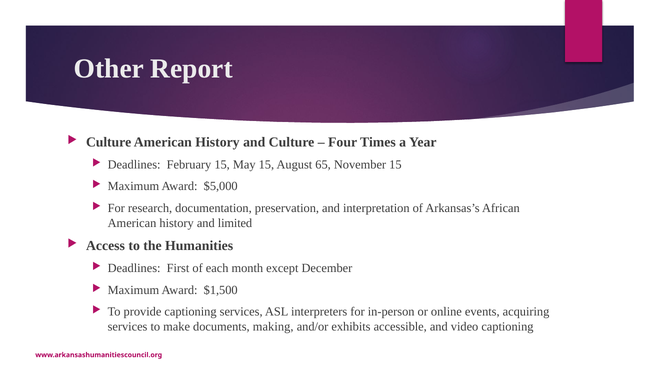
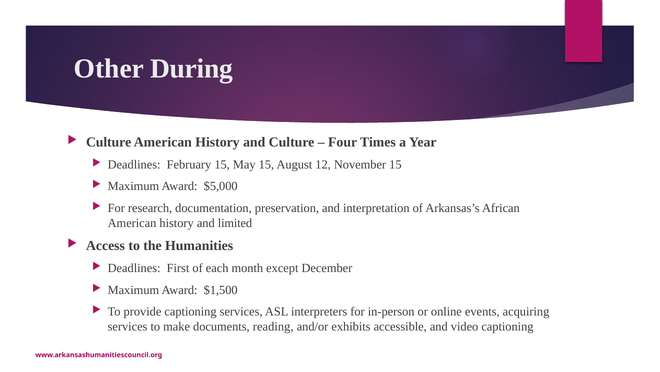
Report: Report -> During (192, 68)
65: 65 -> 12 (323, 164)
making: making -> reading (273, 326)
